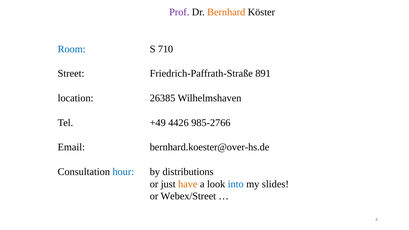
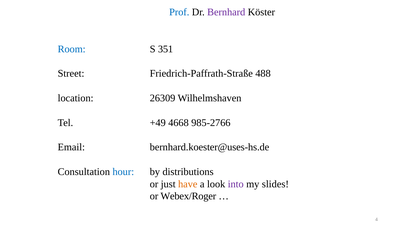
Prof colour: purple -> blue (179, 12)
Bernhard colour: orange -> purple (226, 12)
710: 710 -> 351 (166, 49)
891: 891 -> 488 (263, 74)
26385: 26385 -> 26309 (163, 98)
4426: 4426 -> 4668 (178, 123)
bernhard.koester@over-hs.de: bernhard.koester@over-hs.de -> bernhard.koester@uses-hs.de (210, 147)
into colour: blue -> purple (236, 184)
Webex/Street: Webex/Street -> Webex/Roger (188, 196)
